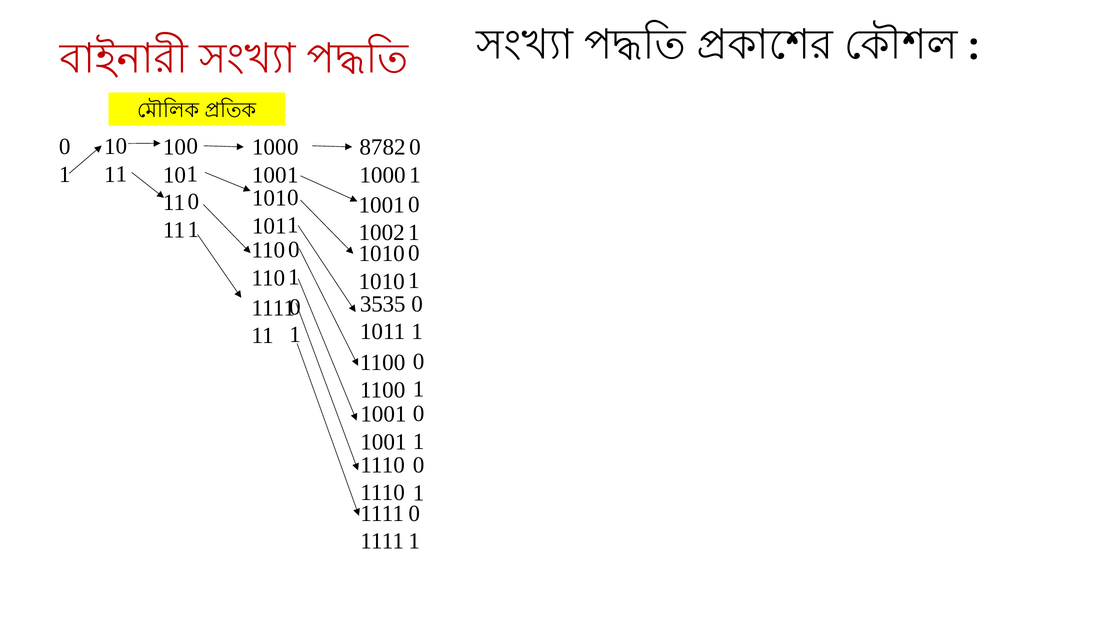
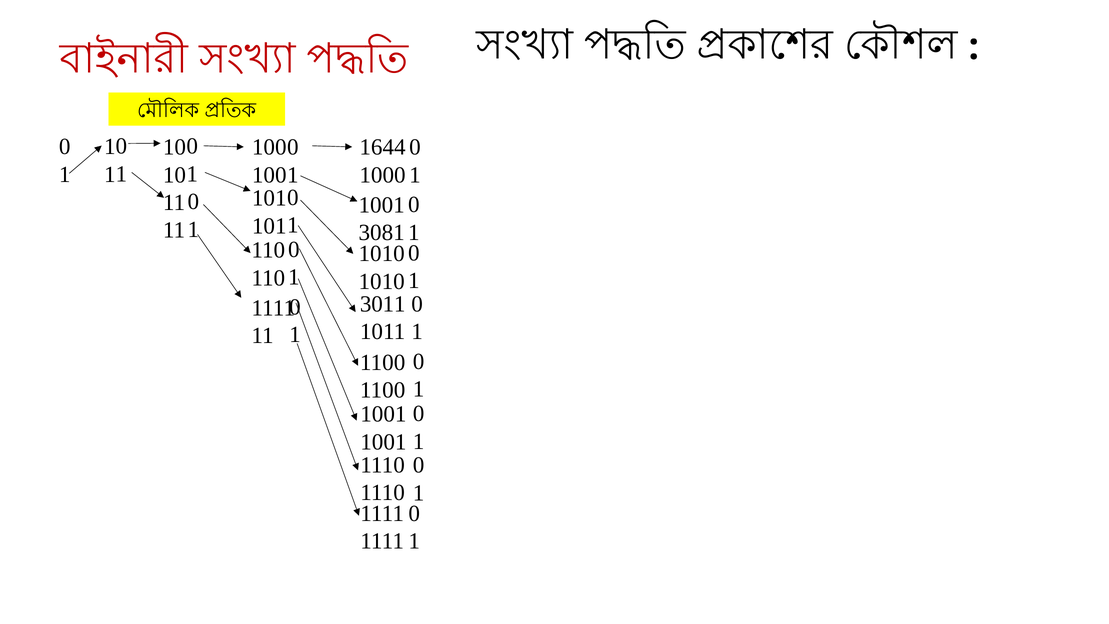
8782: 8782 -> 1644 (383, 147)
1002: 1002 -> 3081 (382, 233)
3535: 3535 -> 3011 (383, 304)
